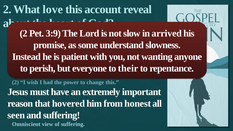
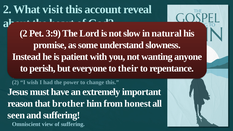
love: love -> visit (53, 9)
arrived: arrived -> natural (167, 33)
hovered: hovered -> brother (68, 104)
